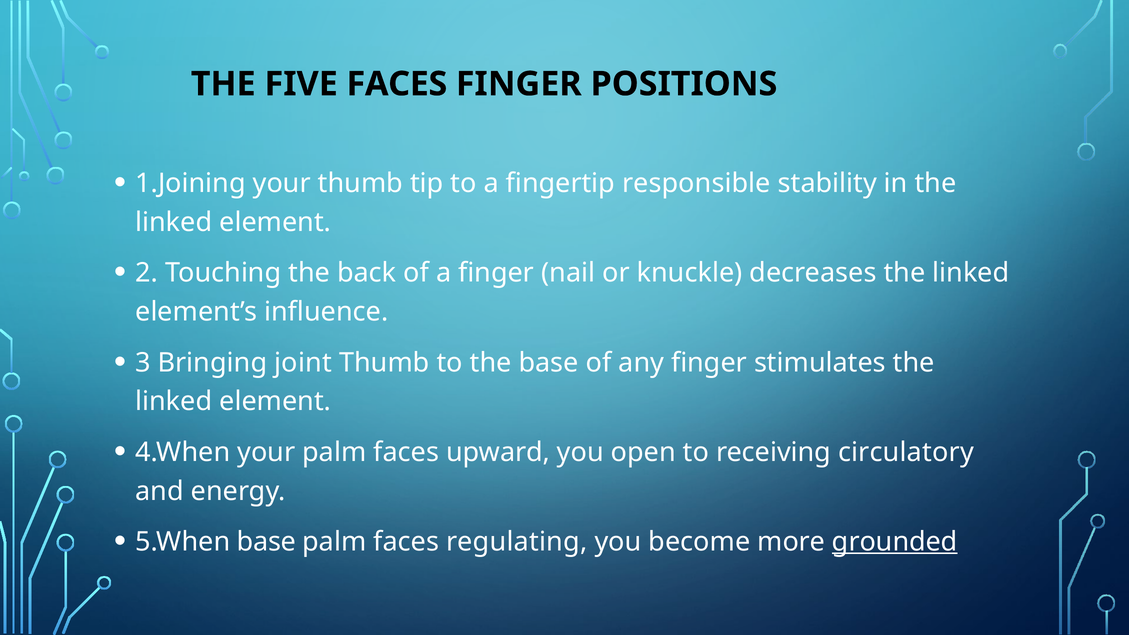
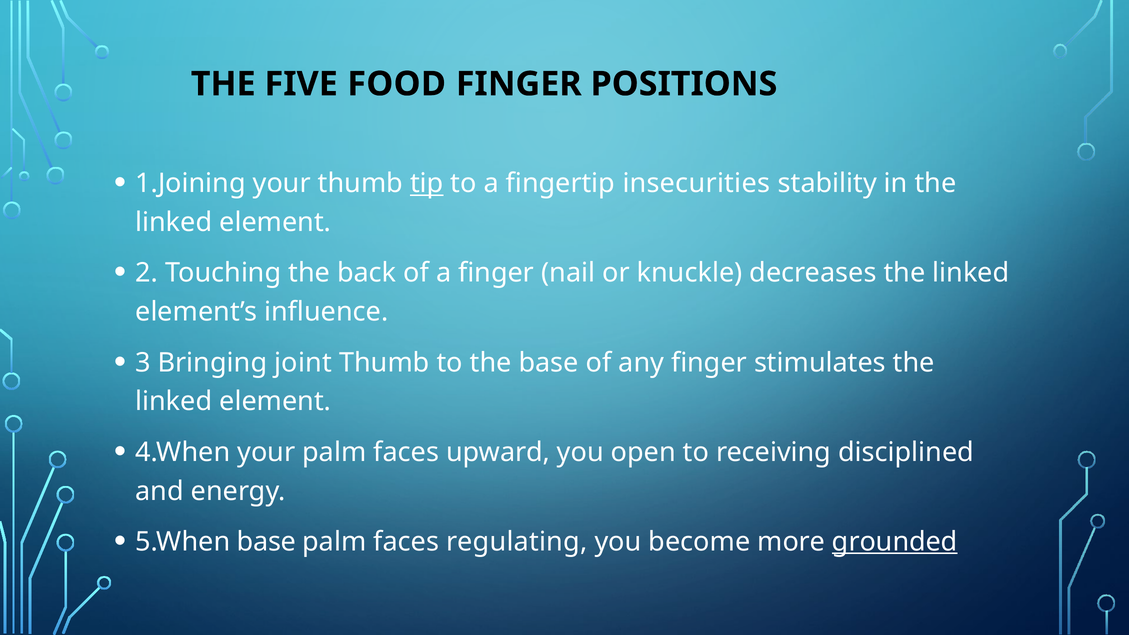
FIVE FACES: FACES -> FOOD (397, 84)
tip underline: none -> present (427, 184)
responsible: responsible -> insecurities (696, 184)
circulatory: circulatory -> disciplined (906, 452)
